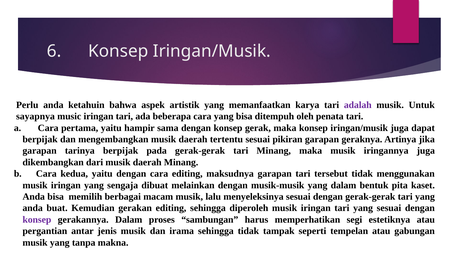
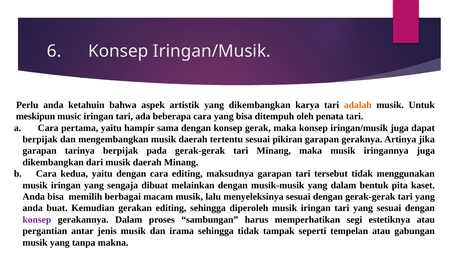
yang memanfaatkan: memanfaatkan -> dikembangkan (260, 105)
adalah colour: purple -> orange (358, 105)
sayapnya: sayapnya -> meskipun (36, 116)
